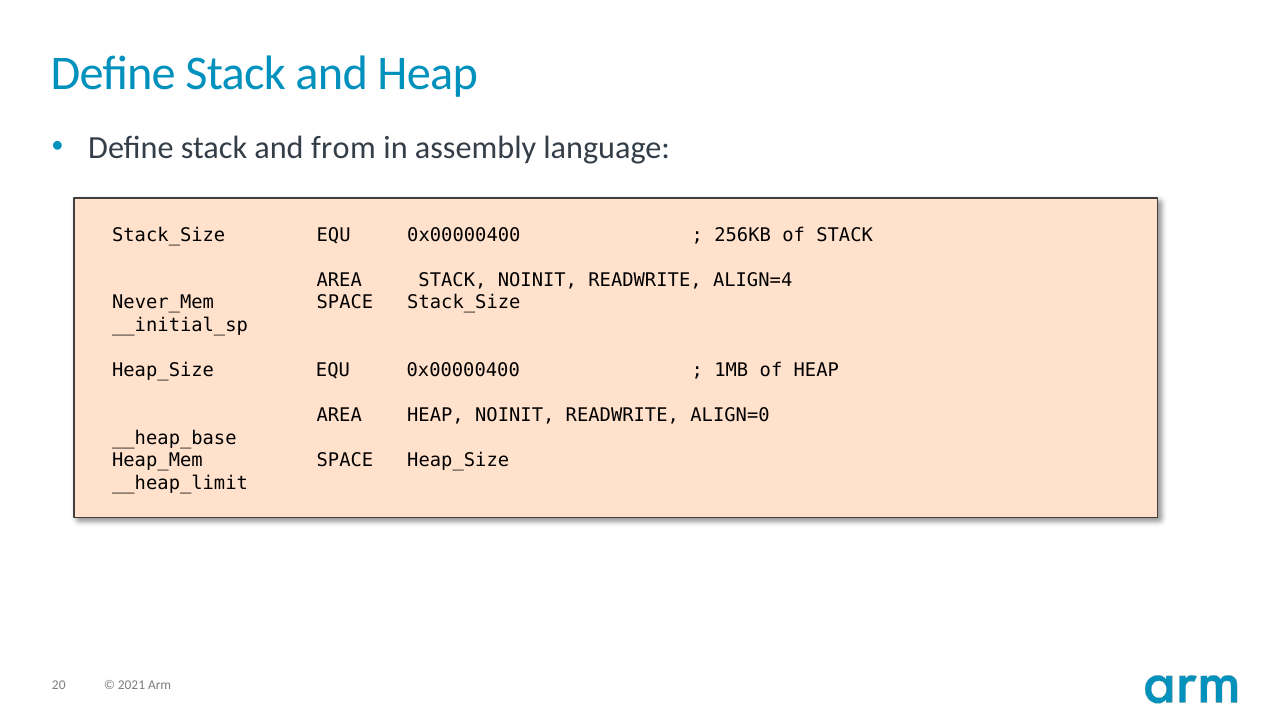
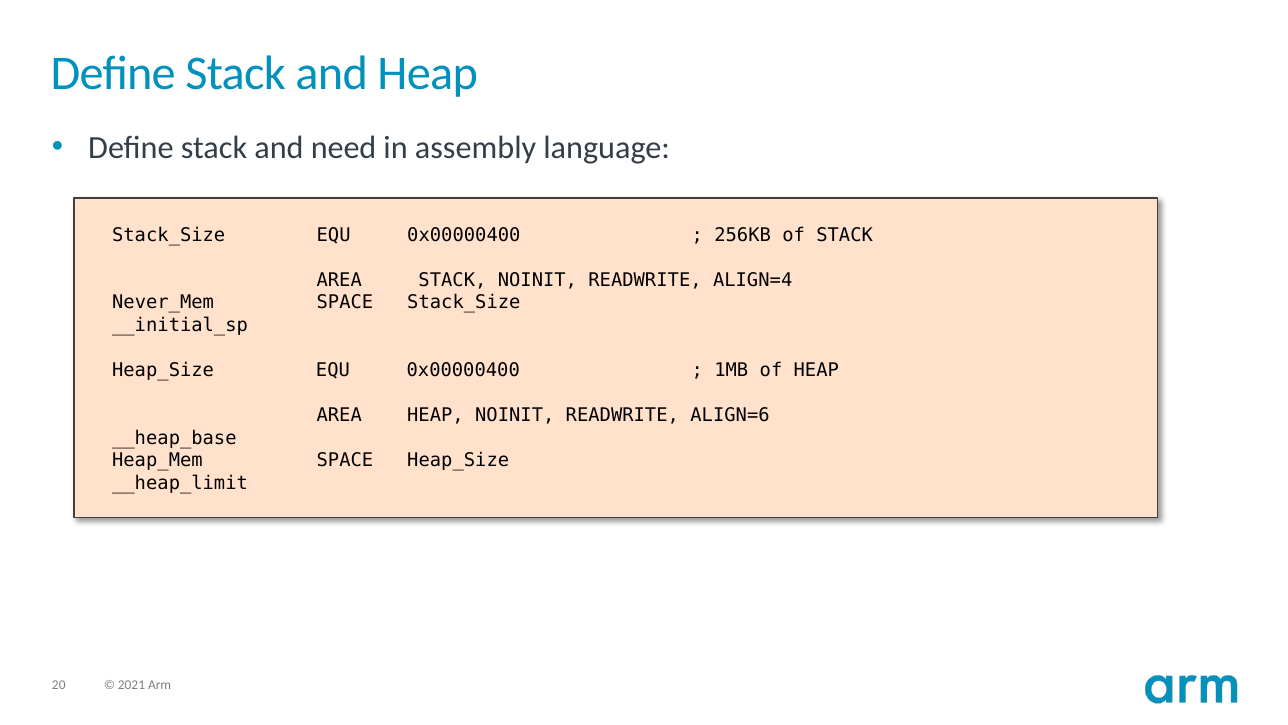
from: from -> need (344, 147)
ALIGN=0: ALIGN=0 -> ALIGN=6 (730, 415)
